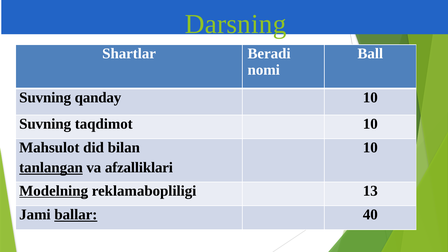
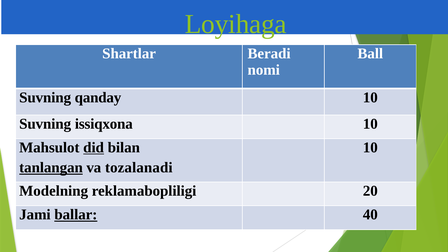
Darsning: Darsning -> Loyihaga (236, 24)
taqdimot: taqdimot -> issiqxona (104, 124)
did underline: none -> present (94, 148)
afzalliklari: afzalliklari -> tozalanadi (139, 168)
Modelning underline: present -> none (54, 191)
13: 13 -> 20 (370, 191)
